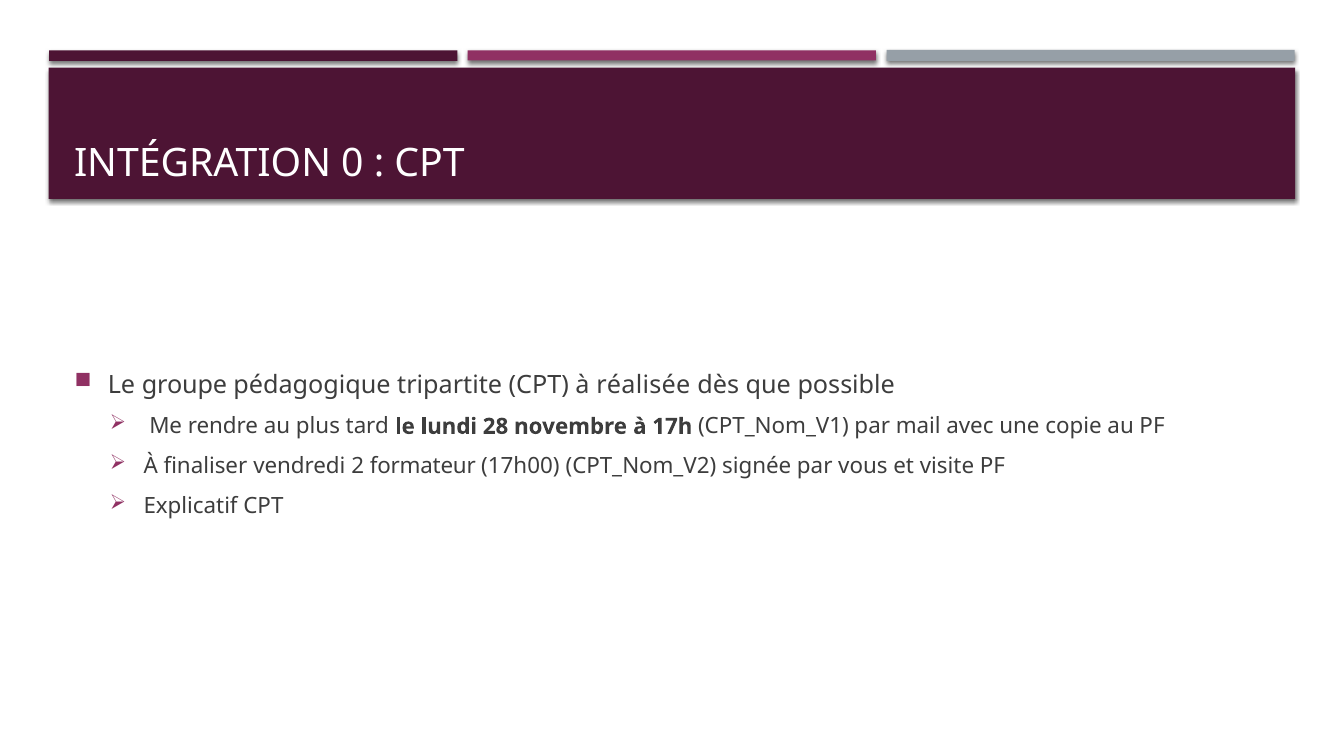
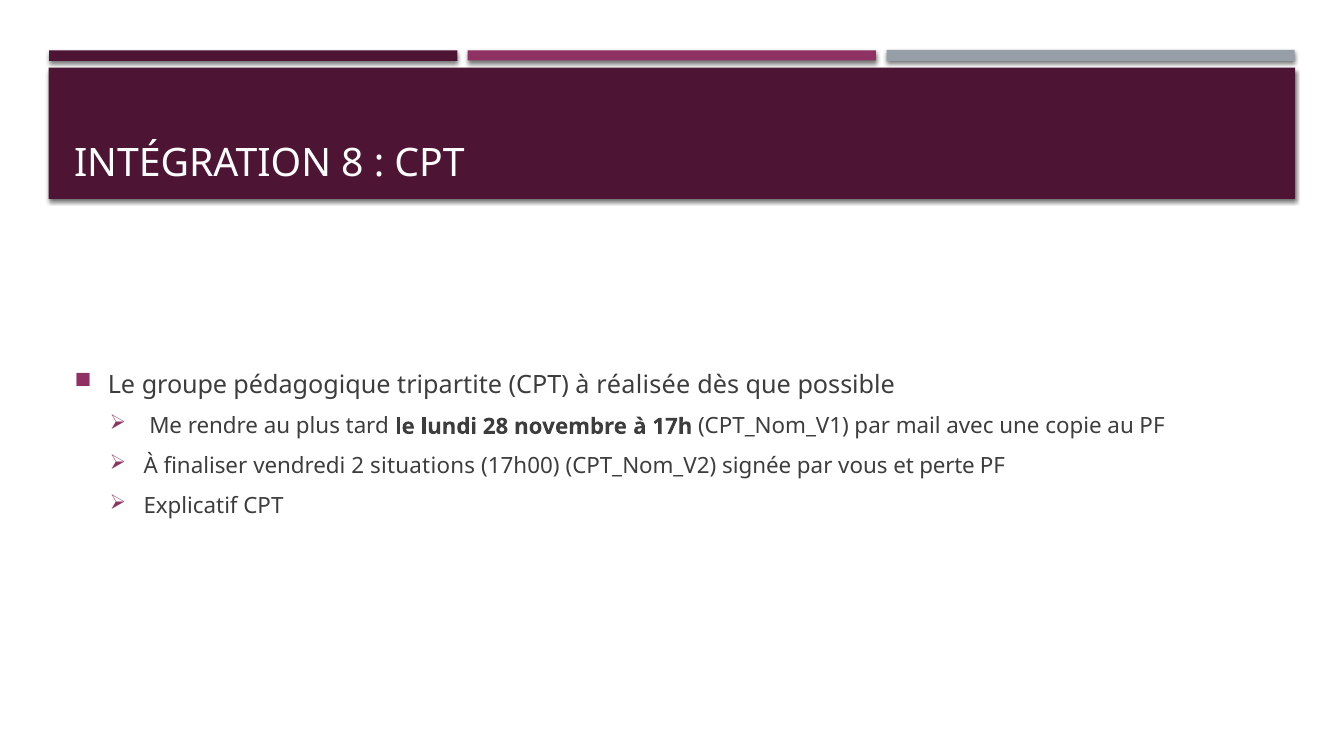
0: 0 -> 8 (352, 163)
formateur: formateur -> situations (423, 466)
visite: visite -> perte (947, 466)
